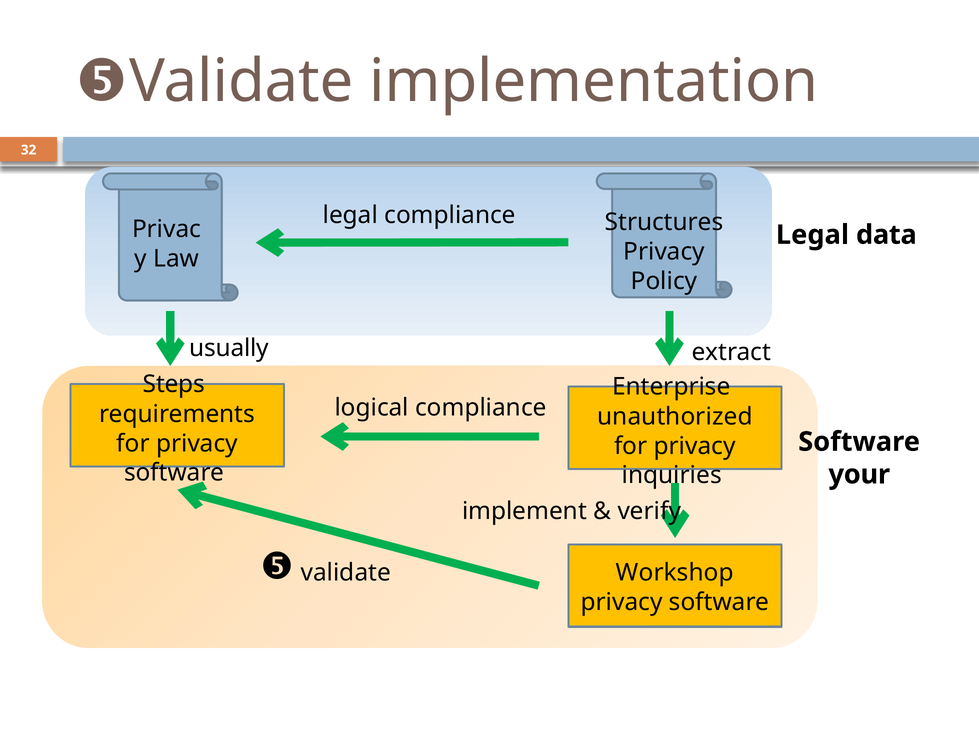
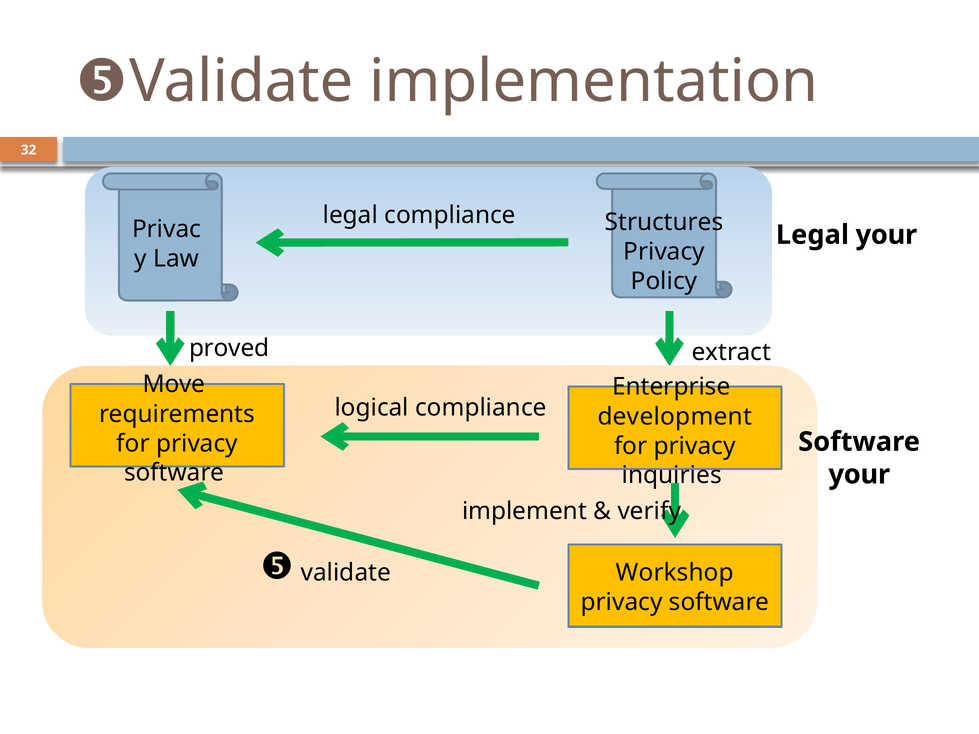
Legal data: data -> your (886, 235)
usually: usually -> proved (229, 349)
Steps: Steps -> Move (174, 384)
unauthorized: unauthorized -> development (675, 417)
